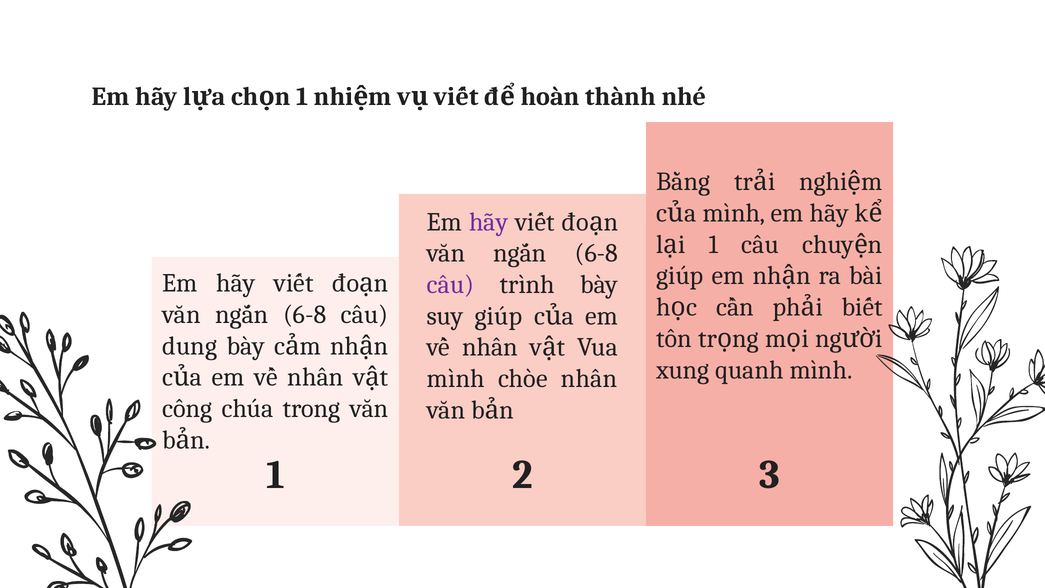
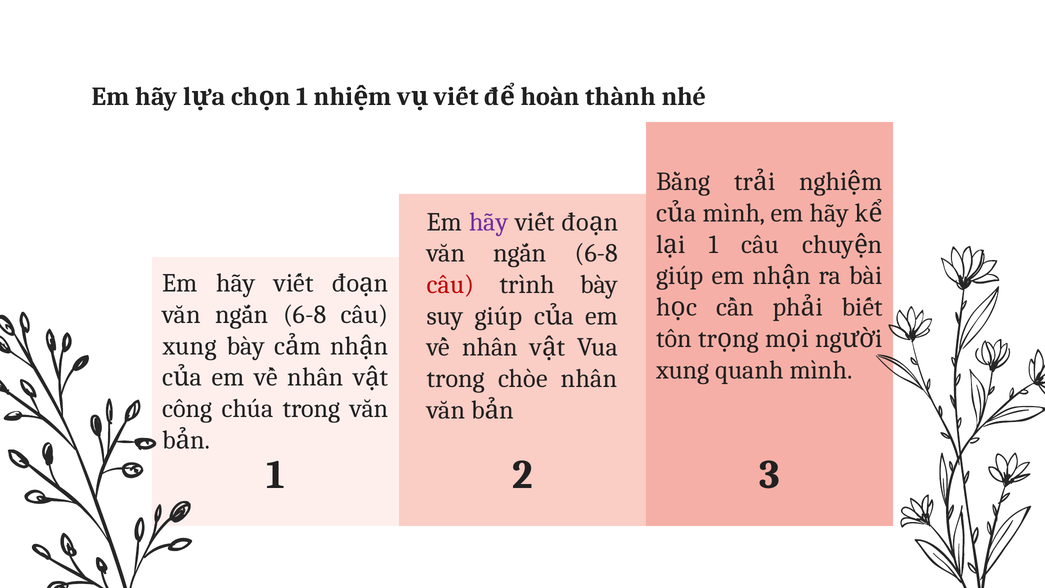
câu colour: purple -> red (451, 285)
dung: dung -> xung (190, 346)
mình: mình -> trong (456, 379)
